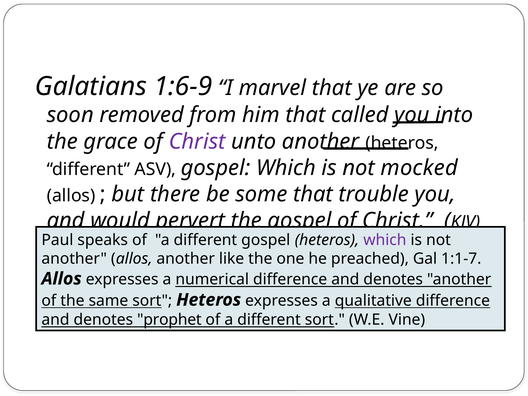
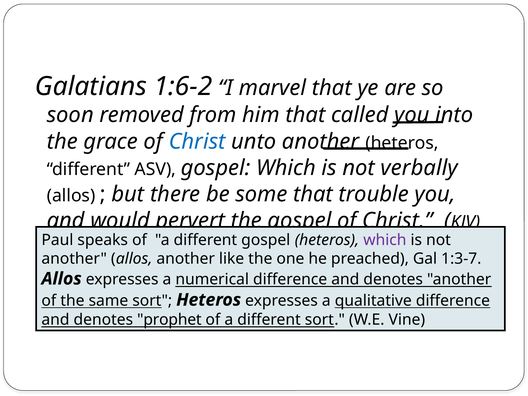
1:6-9: 1:6-9 -> 1:6-2 (183, 86)
Christ colour: purple -> blue (197, 141)
mocked: mocked -> verbally (419, 168)
1:1-7: 1:1-7 -> 1:3-7 (461, 259)
